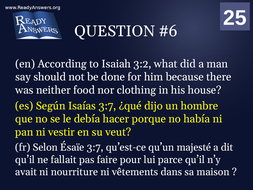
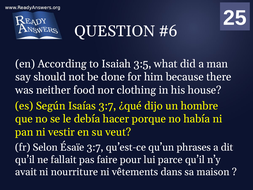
3:2: 3:2 -> 3:5 (142, 64)
majesté: majesté -> phrases (194, 147)
